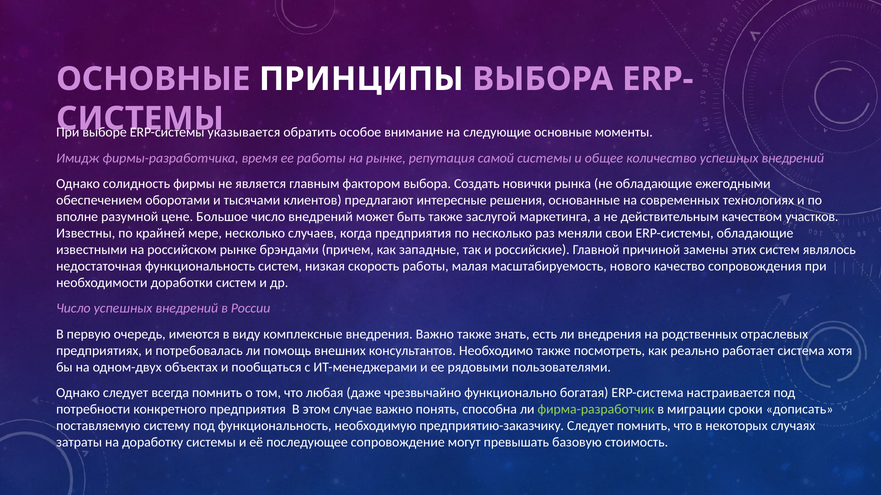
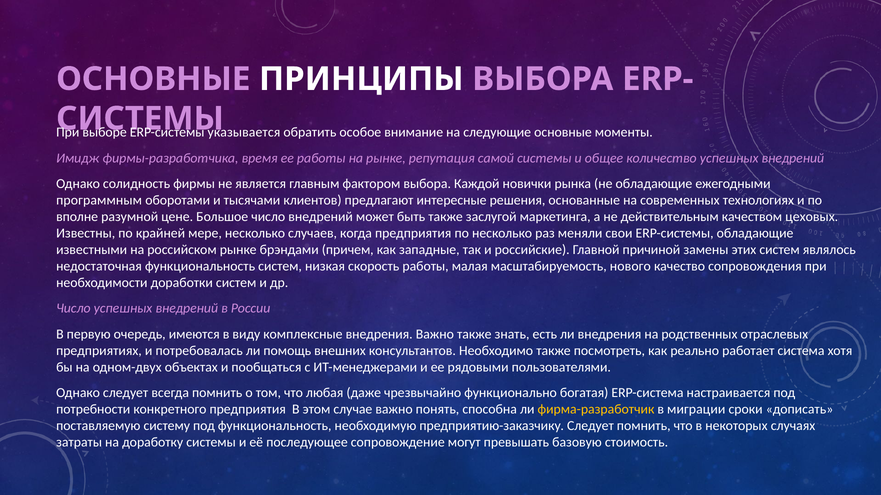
Создать: Создать -> Каждой (477, 184)
обеспечением: обеспечением -> программным (99, 200)
участков: участков -> цеховых (812, 217)
фирма-разработчик colour: light green -> yellow (596, 410)
